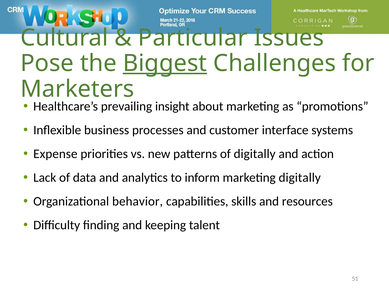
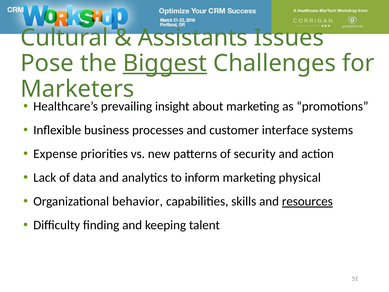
Particular: Particular -> Assistants (193, 38)
of digitally: digitally -> security (255, 154)
marketing digitally: digitally -> physical (300, 178)
resources underline: none -> present (307, 201)
